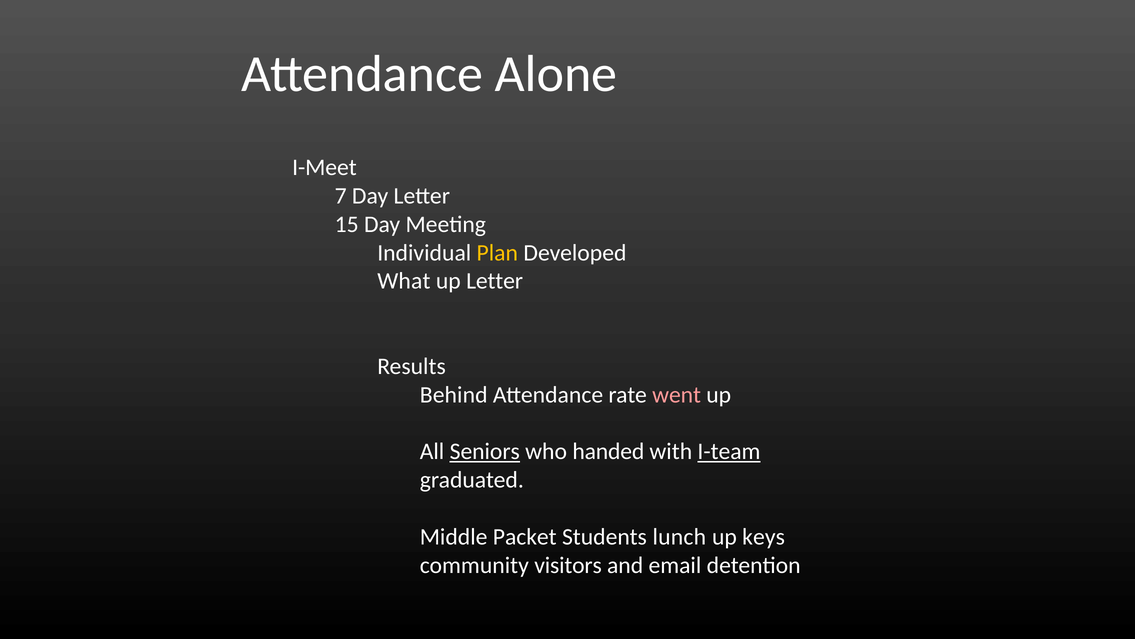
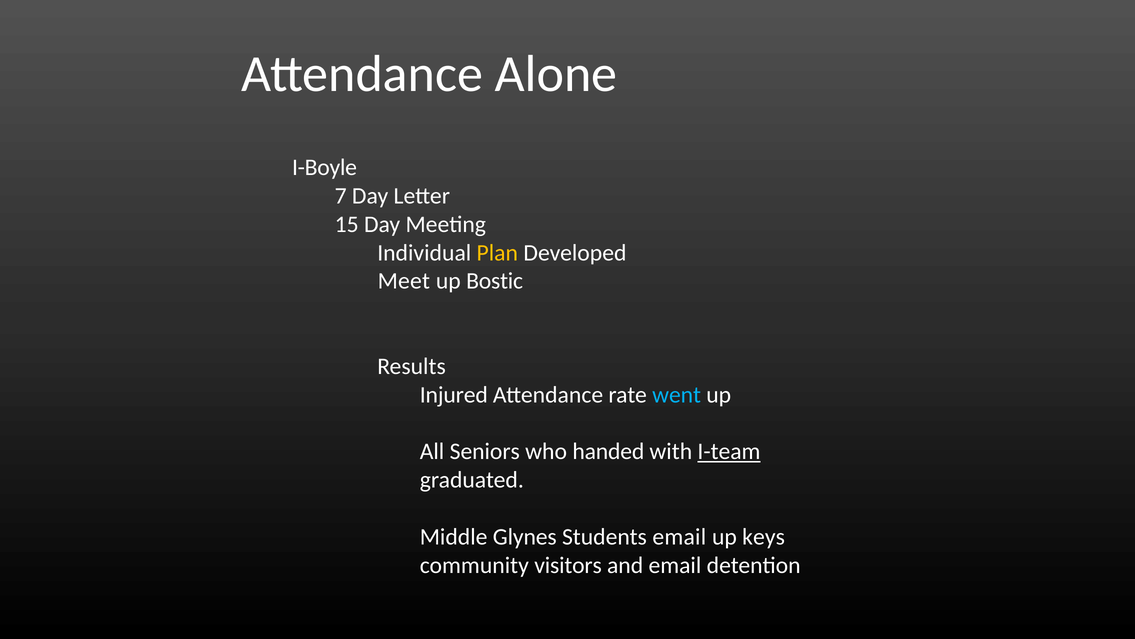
I-Meet: I-Meet -> I-Boyle (325, 167)
What: What -> Meet (404, 281)
up Letter: Letter -> Bostic (495, 281)
Behind: Behind -> Injured (454, 394)
went colour: pink -> light blue (677, 394)
Seniors underline: present -> none (485, 451)
Packet: Packet -> Glynes (525, 536)
Students lunch: lunch -> email (679, 536)
